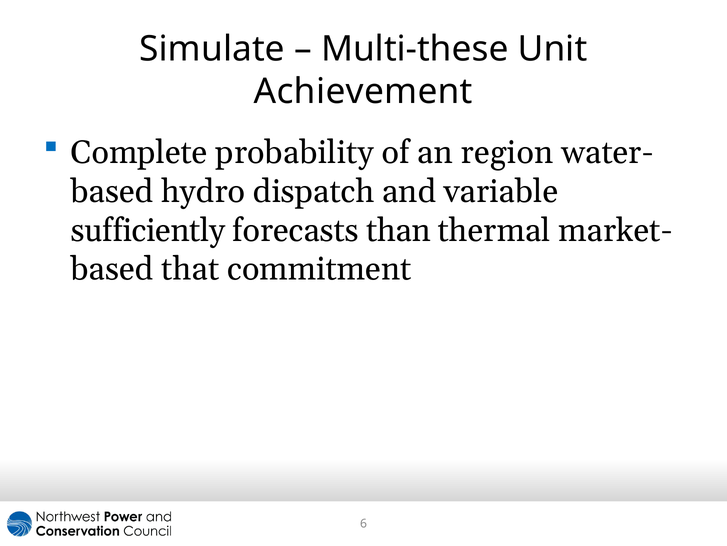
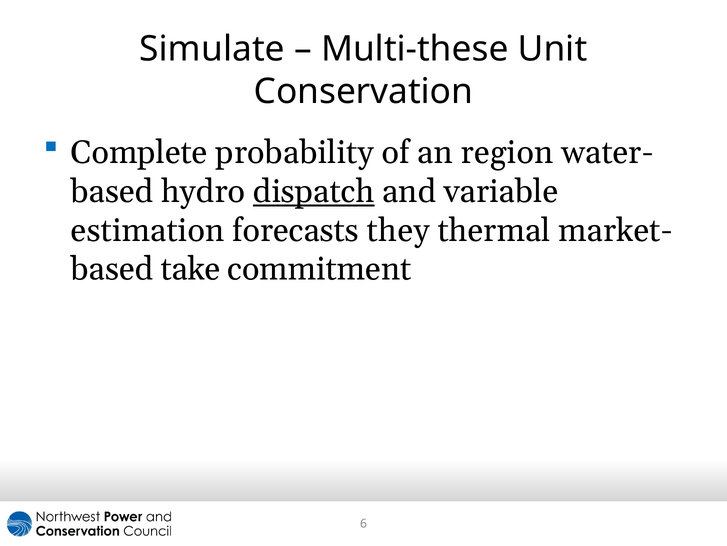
Achievement: Achievement -> Conservation (363, 92)
dispatch underline: none -> present (314, 191)
sufficiently: sufficiently -> estimation (148, 230)
than: than -> they (398, 230)
that: that -> take (191, 269)
